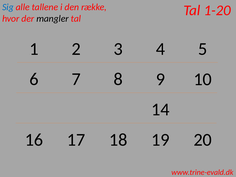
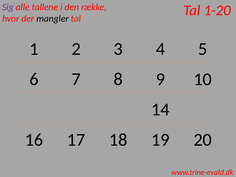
Sig colour: blue -> purple (8, 7)
